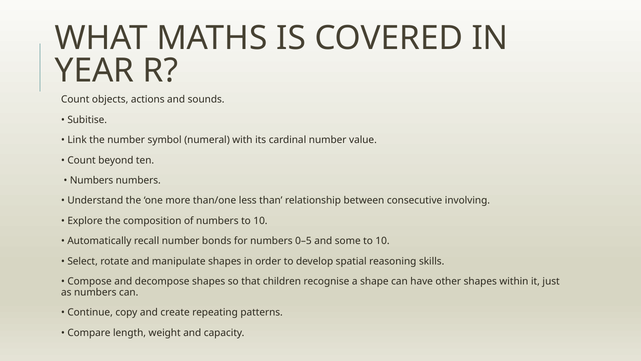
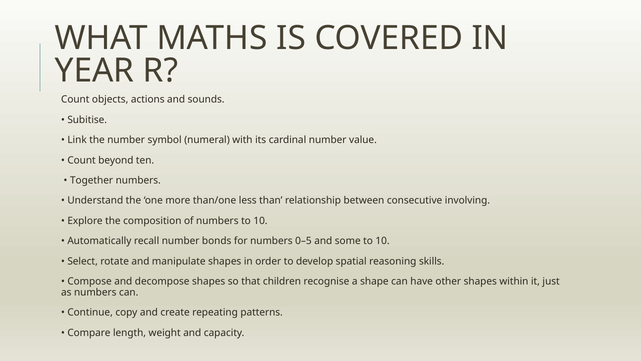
Numbers: Numbers -> Together (92, 180)
